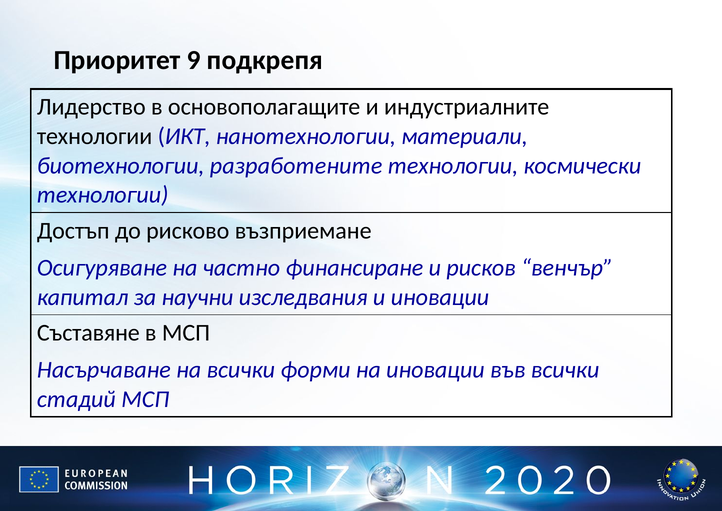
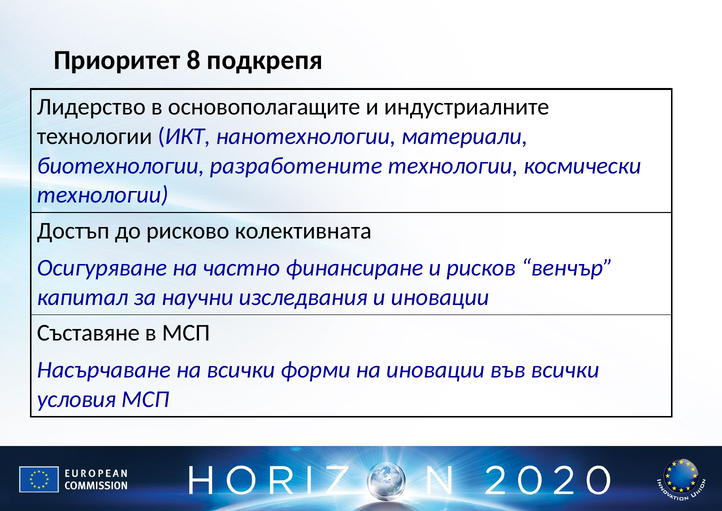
9: 9 -> 8 (194, 60)
възприемане: възприемане -> колективната (303, 230)
стадий: стадий -> условия (77, 399)
